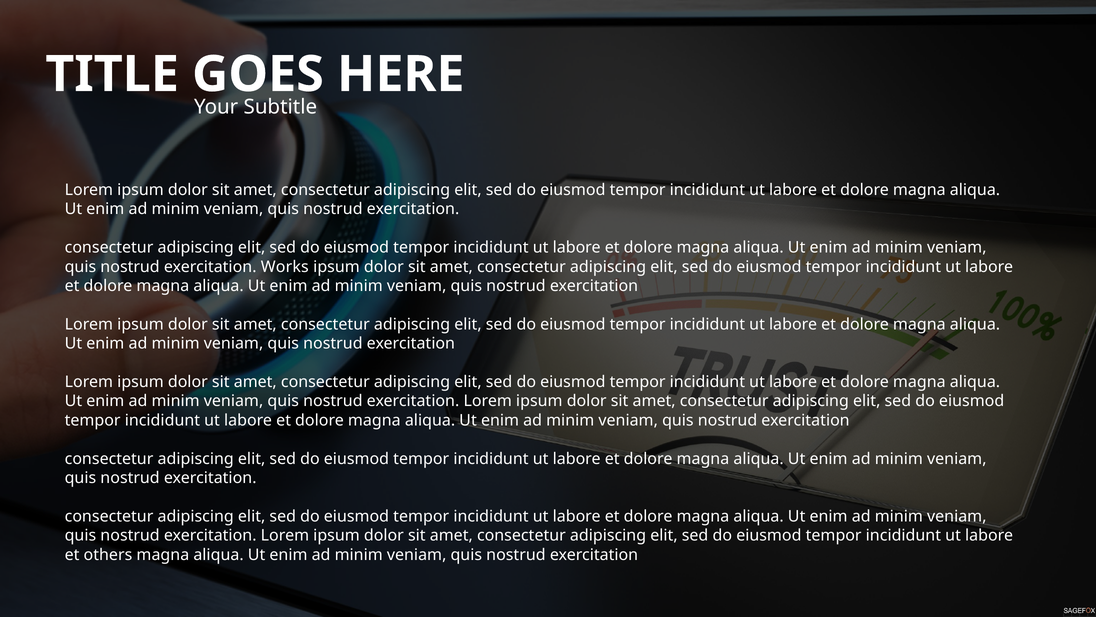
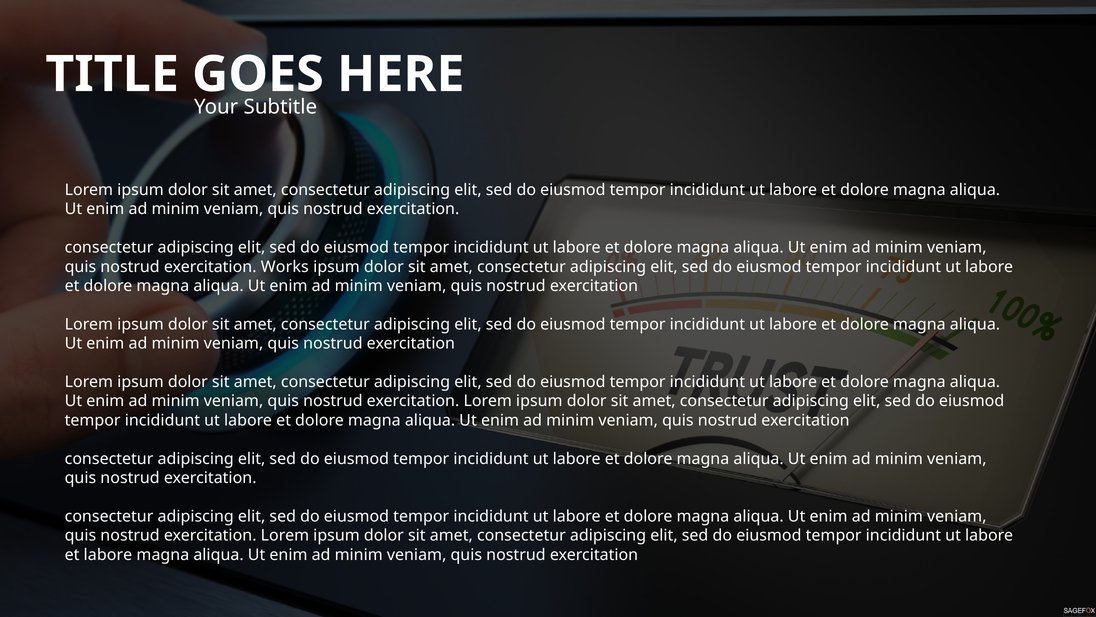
et others: others -> labore (108, 554)
